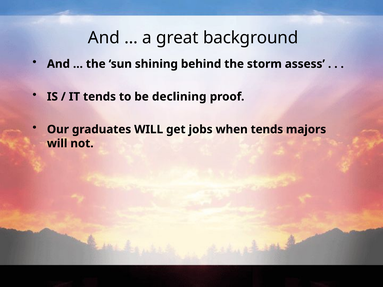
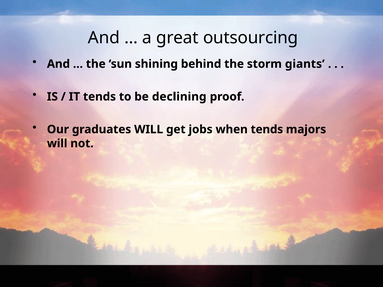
background: background -> outsourcing (251, 38)
assess: assess -> giants (305, 64)
